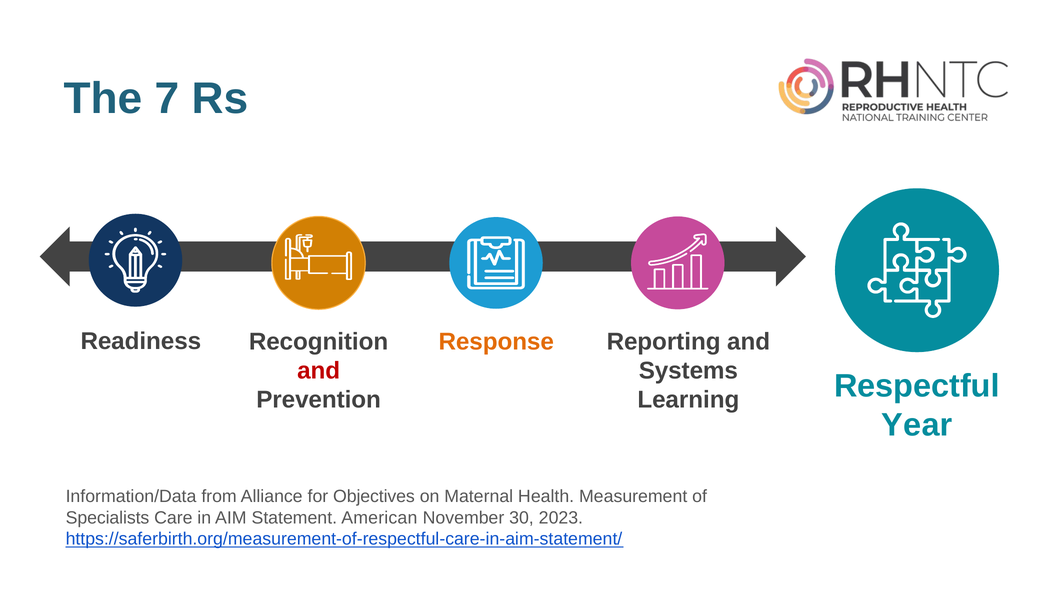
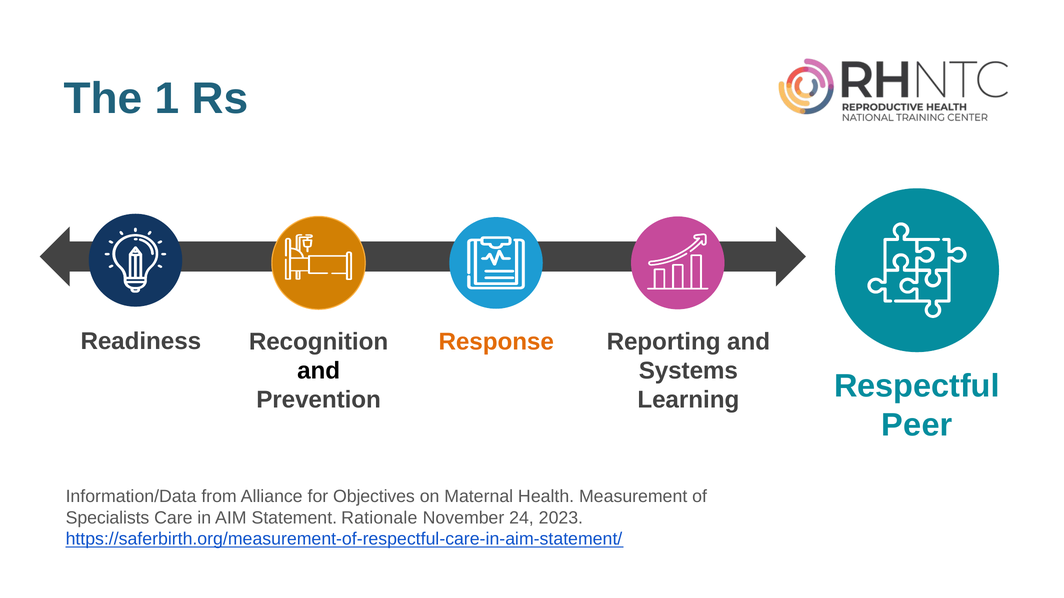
7: 7 -> 1 (167, 99)
and colour: red -> black (319, 371)
Year: Year -> Peer (917, 425)
American: American -> Rationale (379, 518)
30: 30 -> 24 (521, 518)
